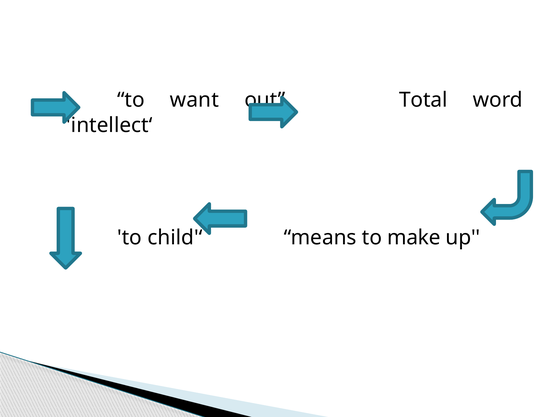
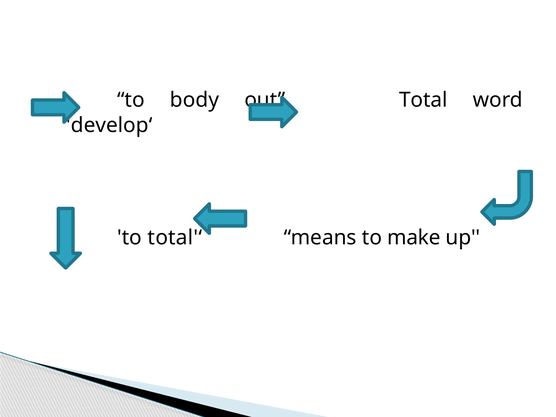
want: want -> body (194, 100)
intellect‘: intellect‘ -> develop‘ (107, 125)
child'‘: child'‘ -> total'‘ (175, 238)
